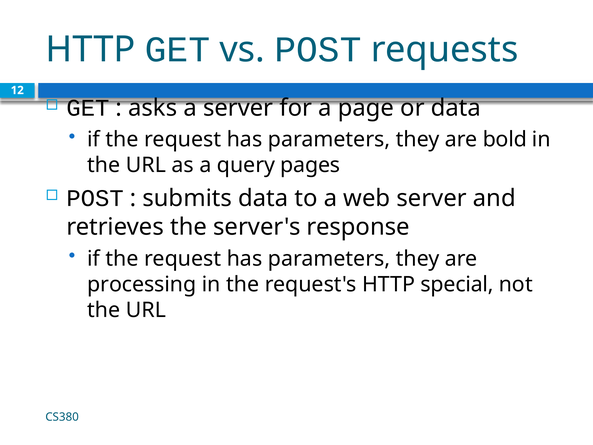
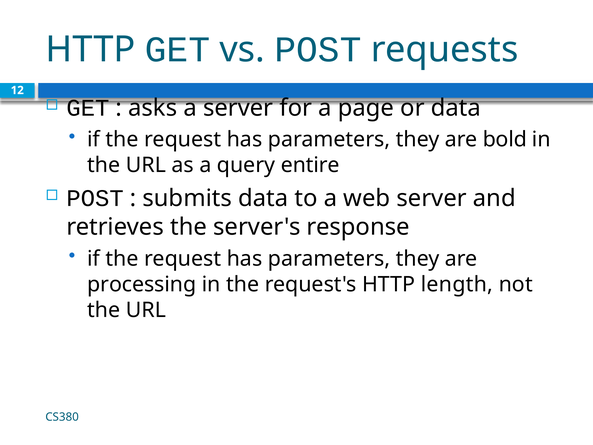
pages: pages -> entire (310, 165)
special: special -> length (457, 284)
